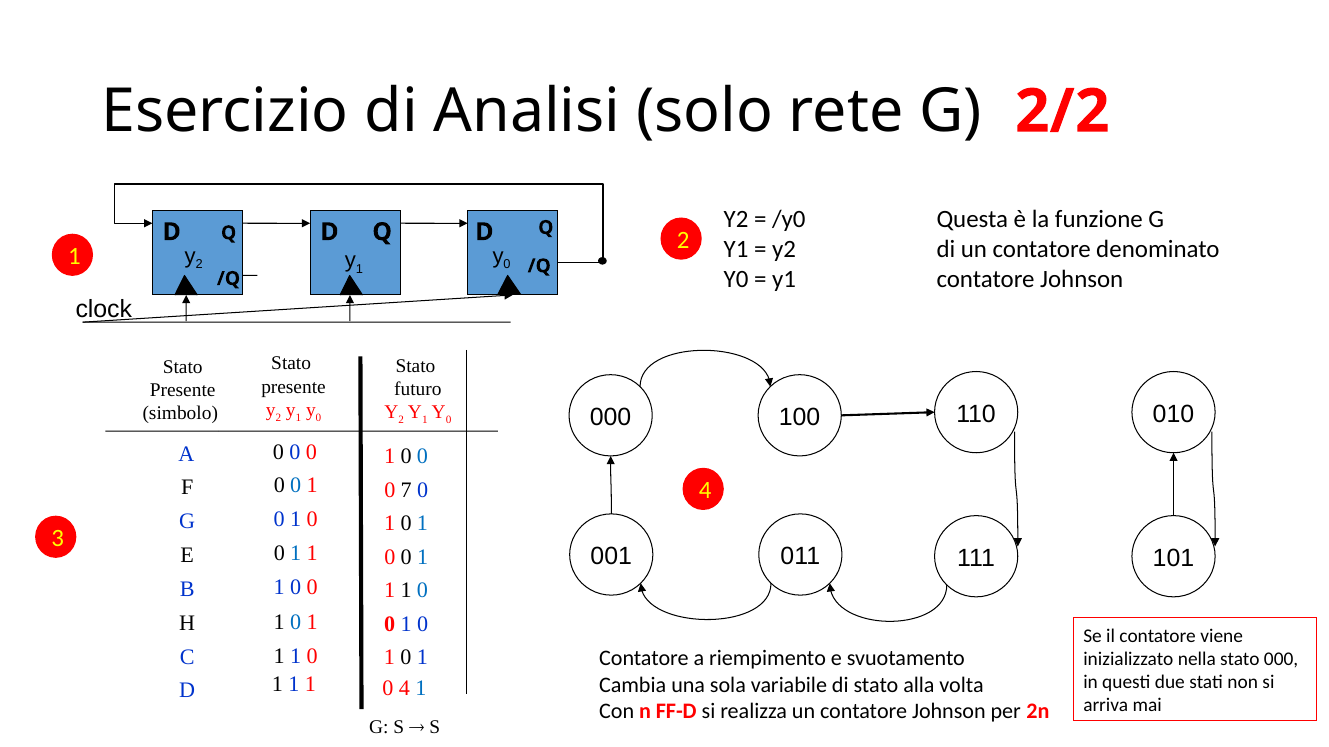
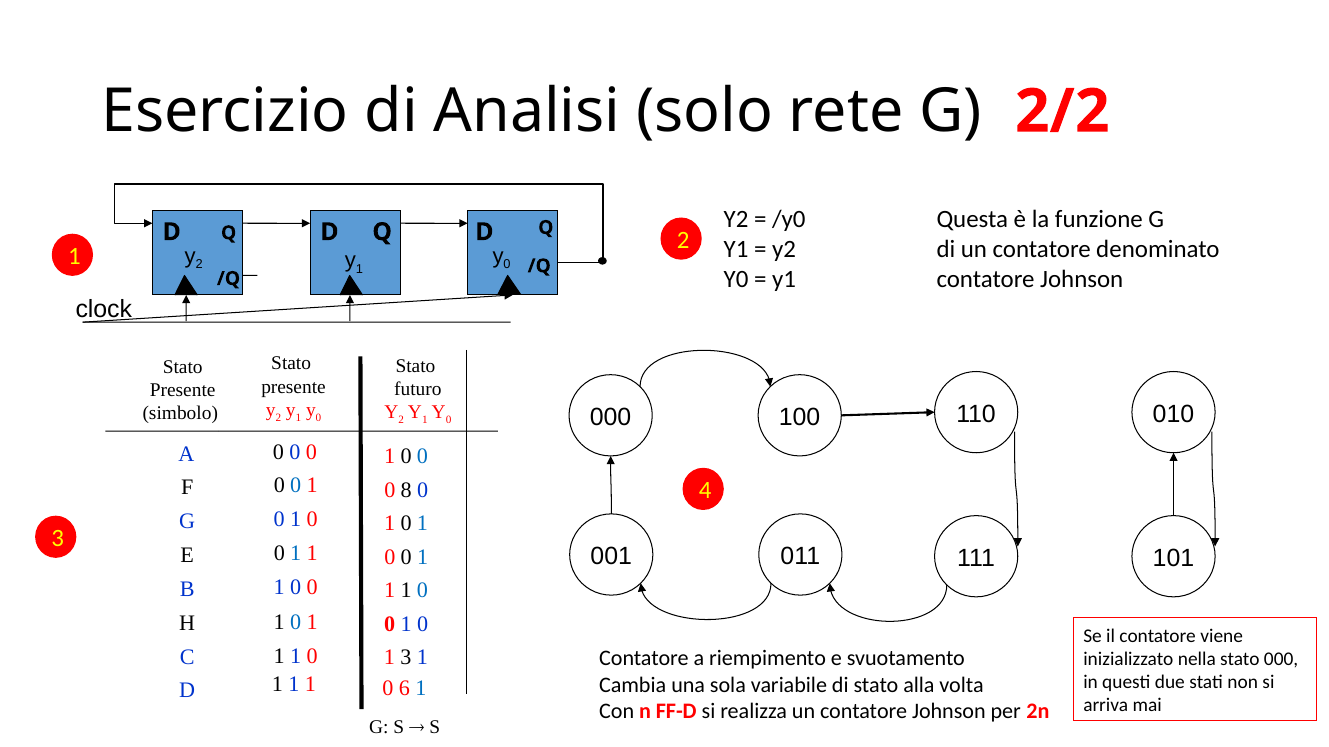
7: 7 -> 8 (406, 490)
0: 0 -> 3 (406, 658)
0 4: 4 -> 6 (404, 688)
